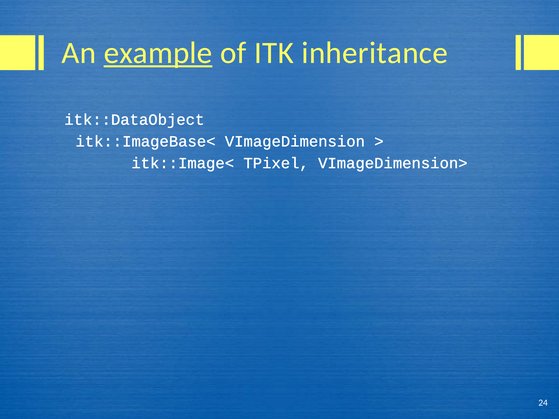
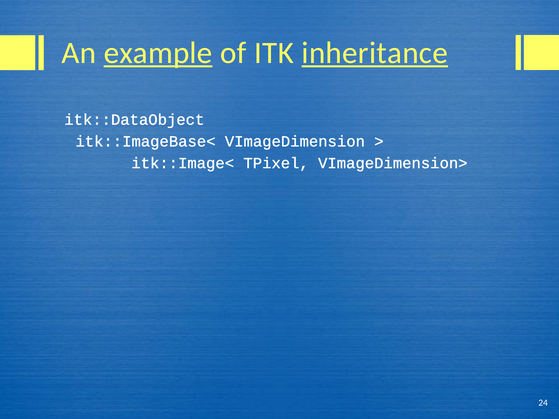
inheritance underline: none -> present (375, 53)
